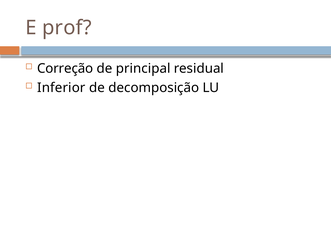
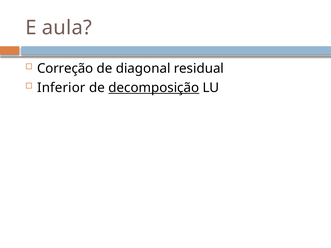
prof: prof -> aula (67, 28)
principal: principal -> diagonal (143, 68)
decomposição underline: none -> present (154, 88)
